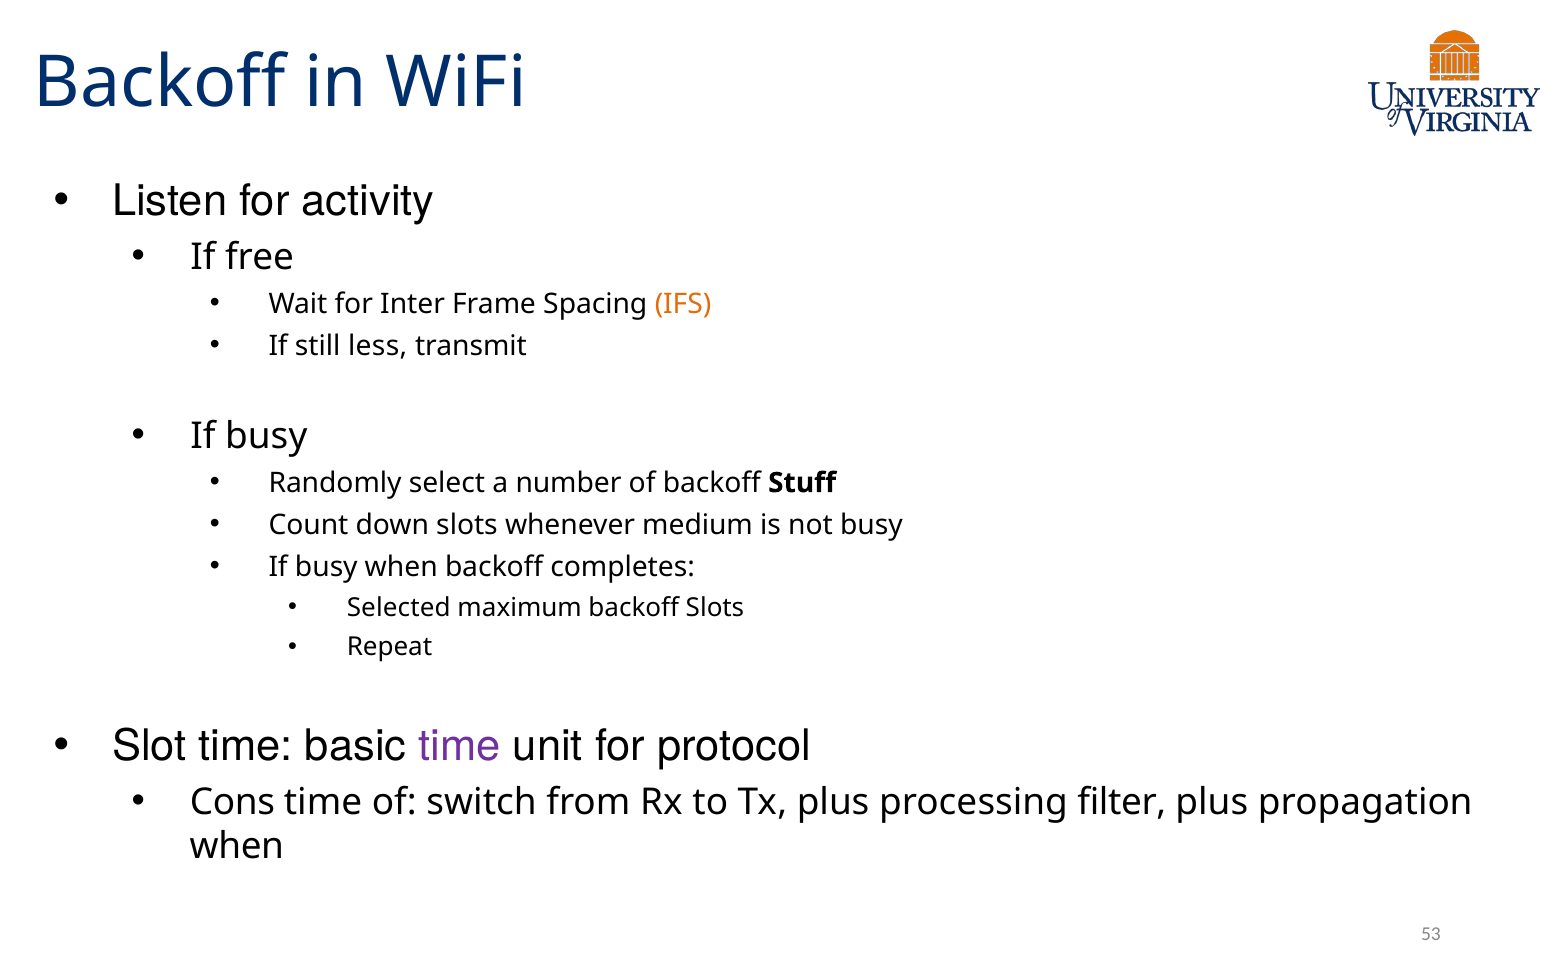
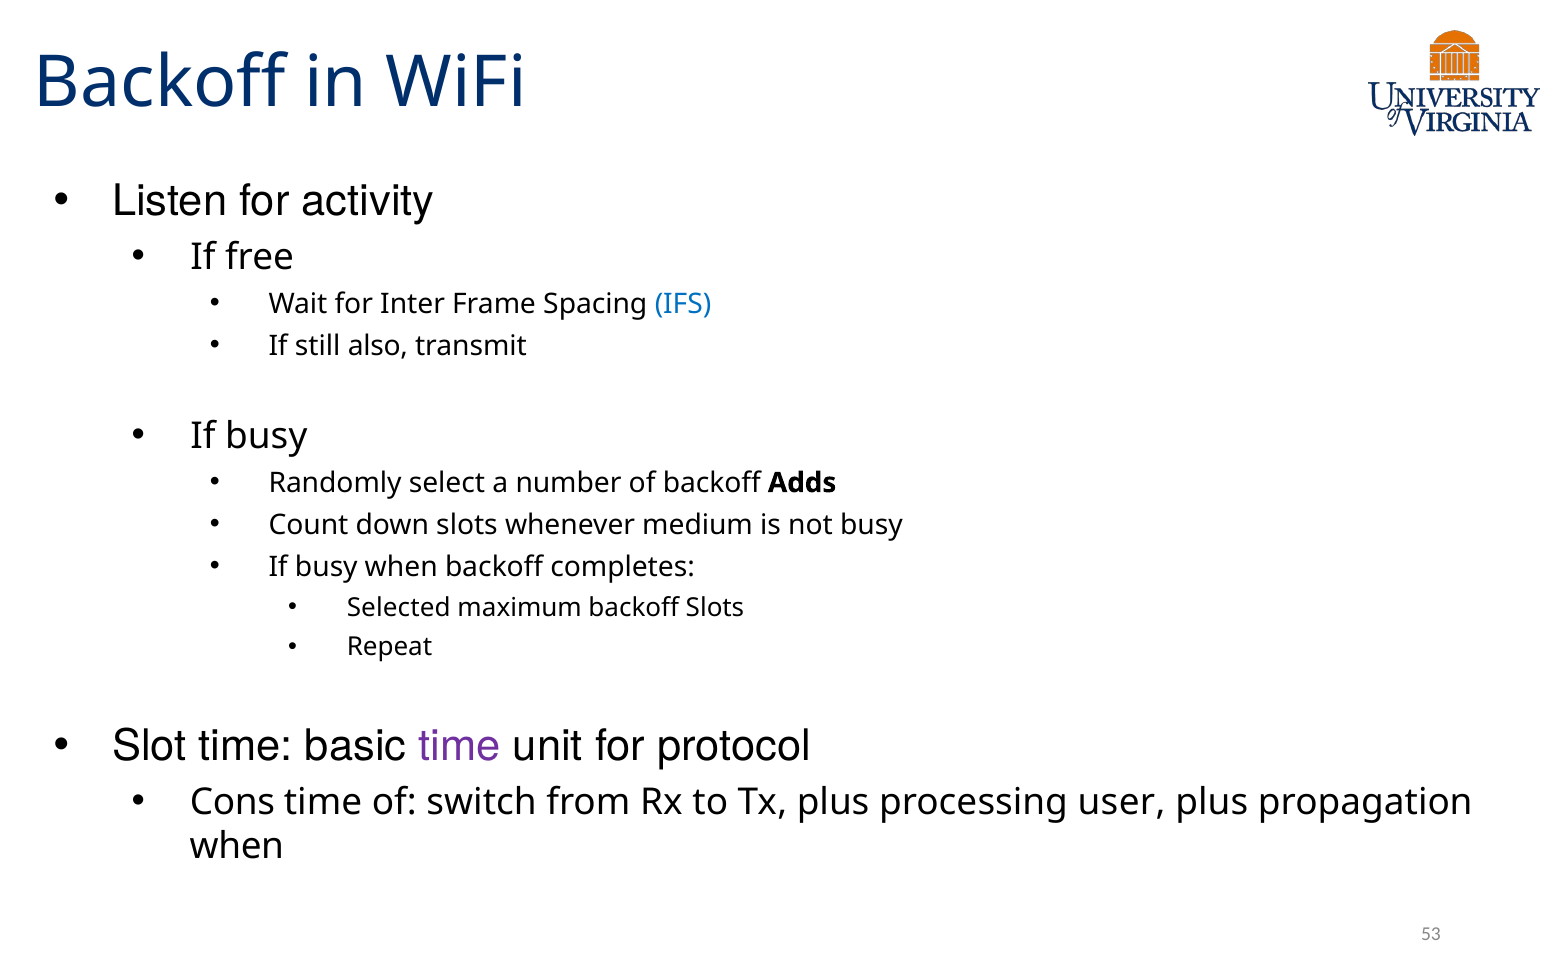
IFS colour: orange -> blue (683, 304)
less: less -> also (378, 346)
Stuff: Stuff -> Adds (802, 483)
filter: filter -> user (1122, 802)
